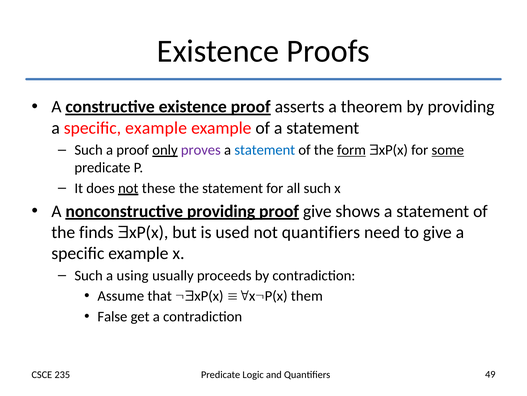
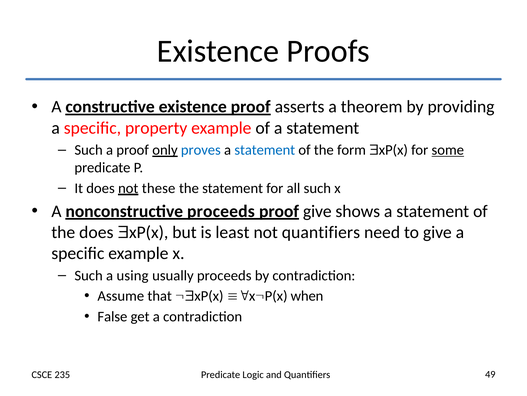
example: example -> property (156, 128)
proves colour: purple -> blue (201, 150)
form underline: present -> none (351, 150)
nonconstructive providing: providing -> proceeds (221, 211)
the finds: finds -> does (96, 232)
used: used -> least (232, 232)
them: them -> when (307, 296)
